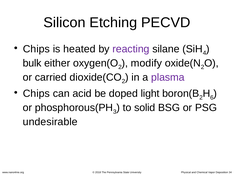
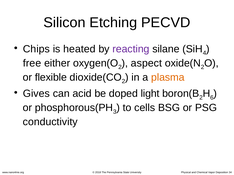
bulk: bulk -> free (32, 63)
modify: modify -> aspect (146, 63)
carried: carried -> flexible (51, 78)
plasma colour: purple -> orange (168, 78)
Chips: Chips -> Gives (36, 94)
solid: solid -> cells (145, 108)
undesirable: undesirable -> conductivity (50, 122)
